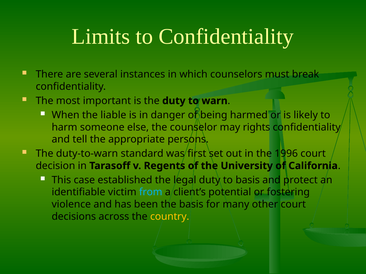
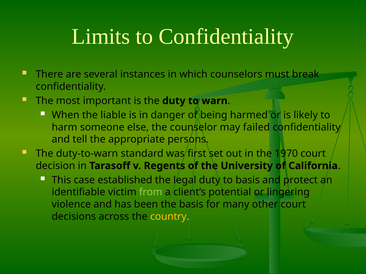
rights: rights -> failed (256, 127)
1996: 1996 -> 1970 (286, 154)
from colour: light blue -> light green (151, 192)
fostering: fostering -> lingering (288, 192)
